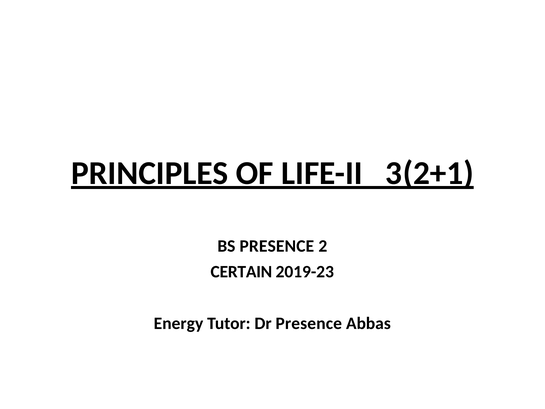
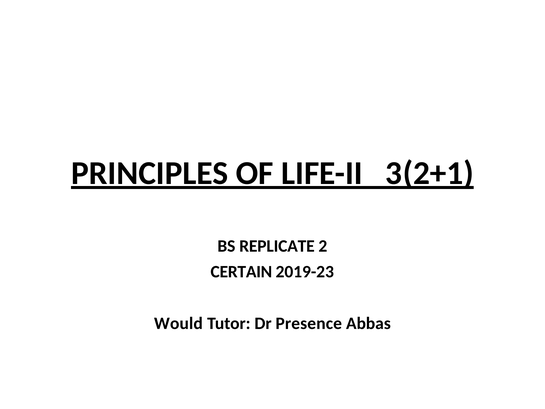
BS PRESENCE: PRESENCE -> REPLICATE (277, 246)
Energy: Energy -> Would (178, 323)
